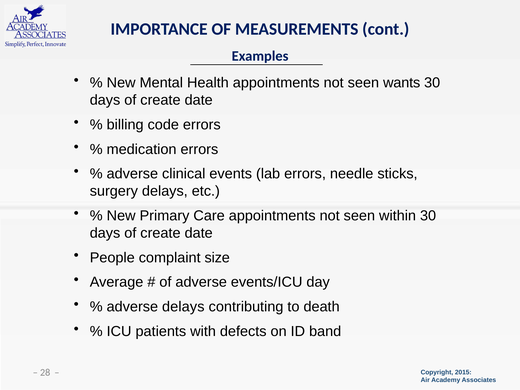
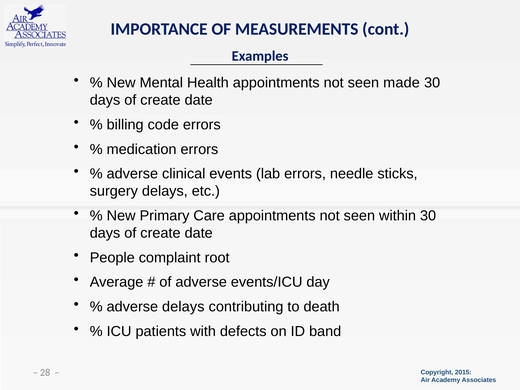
wants: wants -> made (402, 83)
size: size -> root (217, 258)
